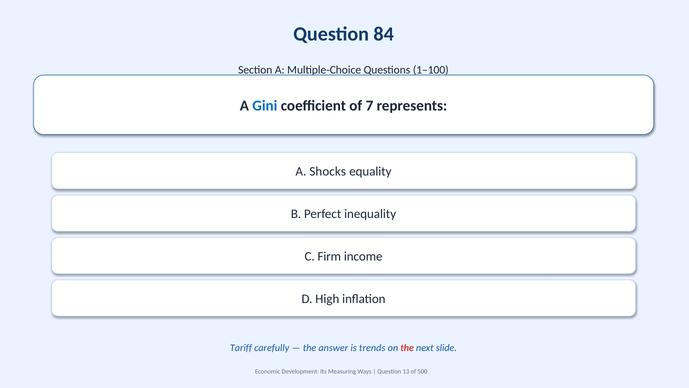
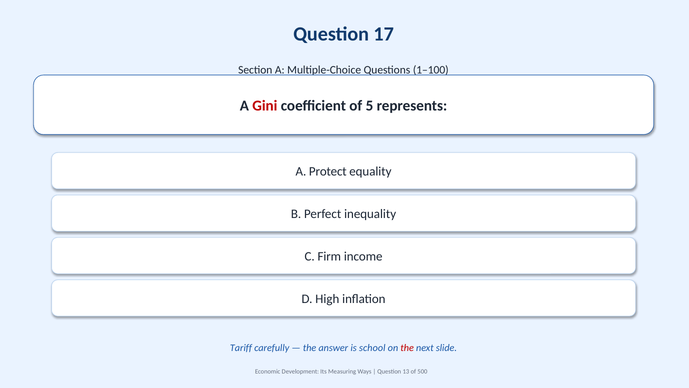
84: 84 -> 17 (384, 34)
Gini colour: blue -> red (265, 106)
7: 7 -> 5 (369, 106)
Shocks: Shocks -> Protect (328, 171)
trends: trends -> school (372, 348)
